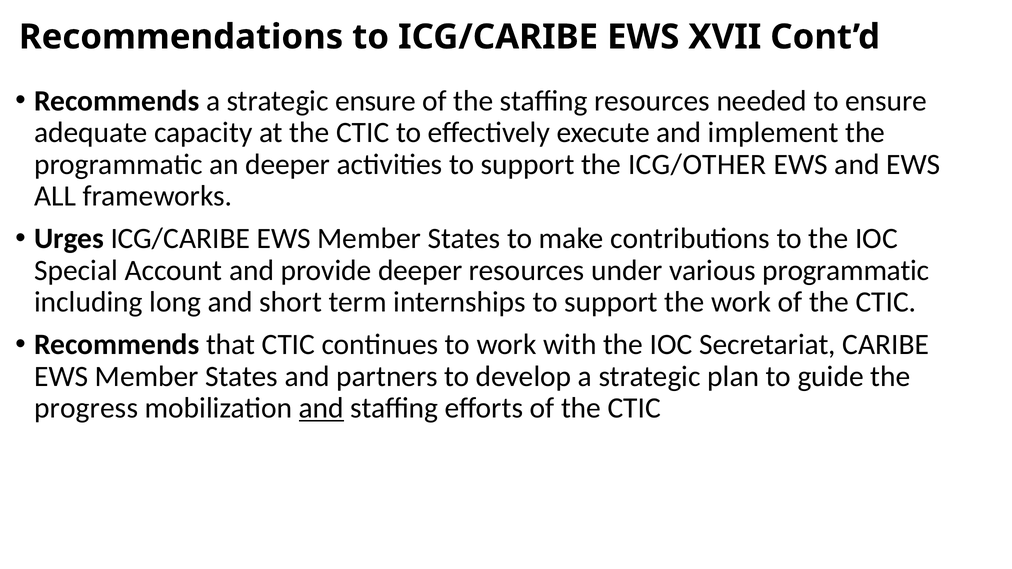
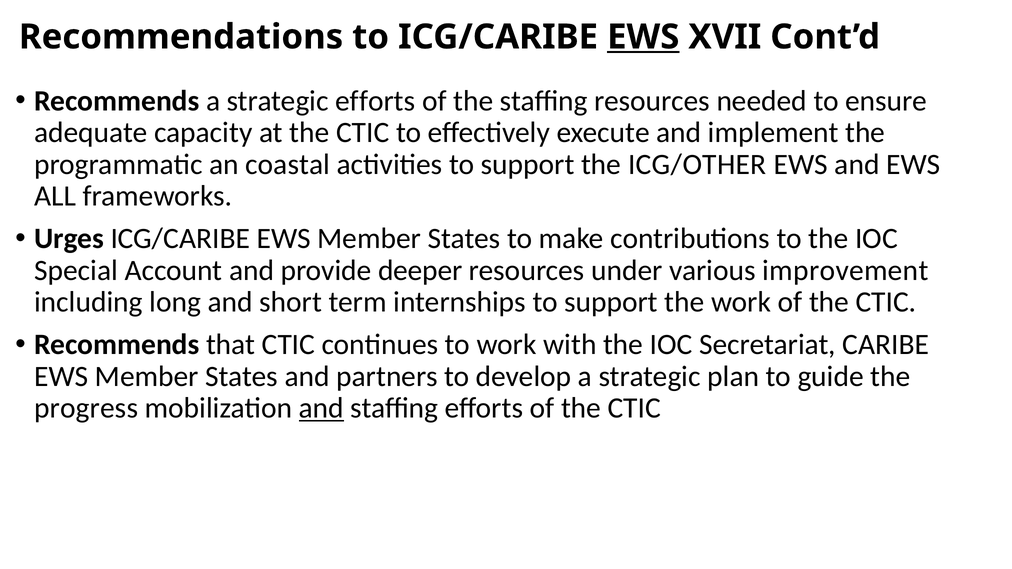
EWS underline: none -> present (643, 37)
strategic ensure: ensure -> efforts (375, 101)
an deeper: deeper -> coastal (288, 164)
various programmatic: programmatic -> improvement (846, 270)
